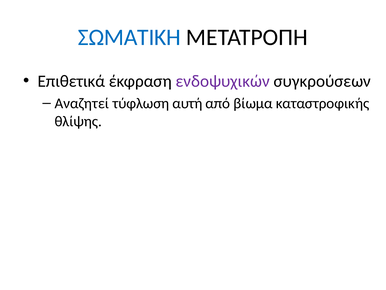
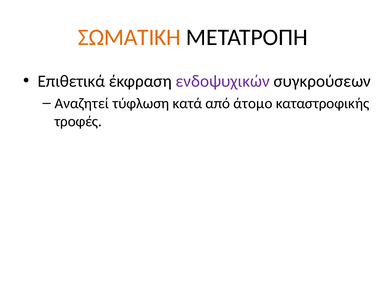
ΣΩΜΑΤΙΚΗ colour: blue -> orange (129, 37)
αυτή: αυτή -> κατά (187, 103)
βίωμα: βίωμα -> άτομο (253, 103)
θλίψης: θλίψης -> τροφές (78, 121)
